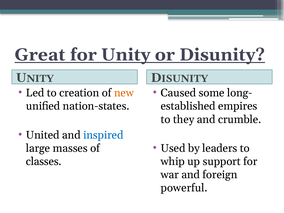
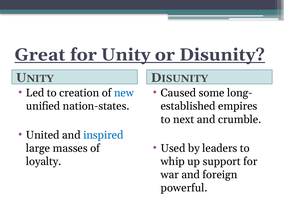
new colour: orange -> blue (124, 93)
they: they -> next (184, 119)
classes: classes -> loyalty (44, 161)
